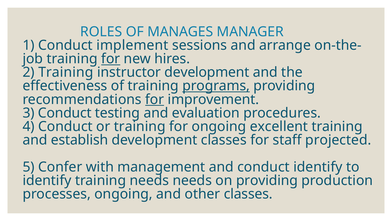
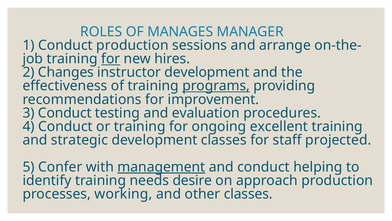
Conduct implement: implement -> production (132, 45)
2 Training: Training -> Changes (66, 72)
for underline: present -> none (155, 99)
establish: establish -> strategic (79, 140)
management underline: none -> present (161, 167)
conduct identify: identify -> helping (318, 167)
needs needs: needs -> desire (192, 180)
on providing: providing -> approach (267, 180)
processes ongoing: ongoing -> working (123, 194)
